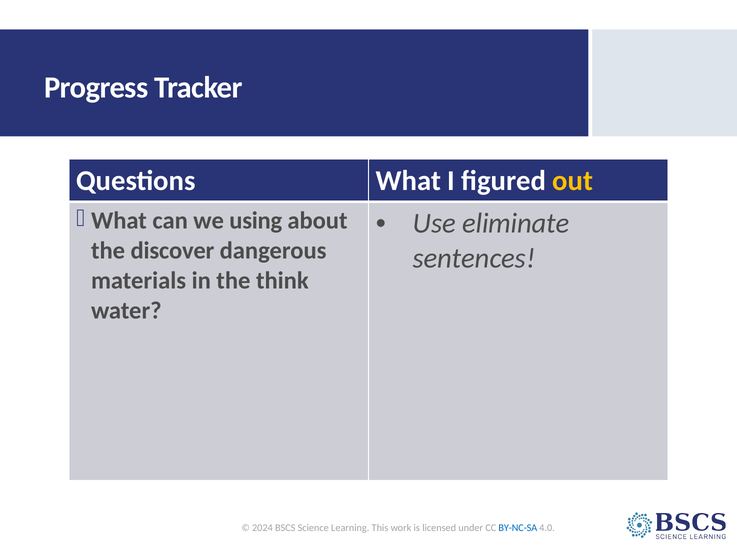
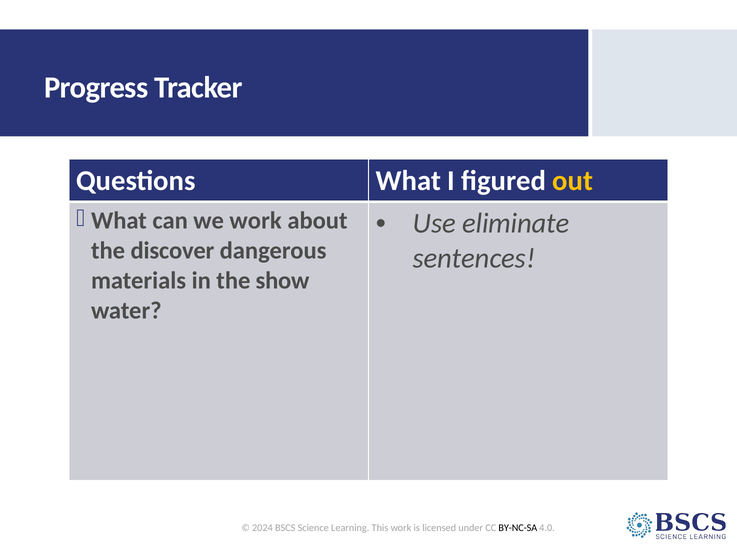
we using: using -> work (256, 221)
think: think -> show (282, 280)
BY-NC-SA colour: blue -> black (518, 528)
